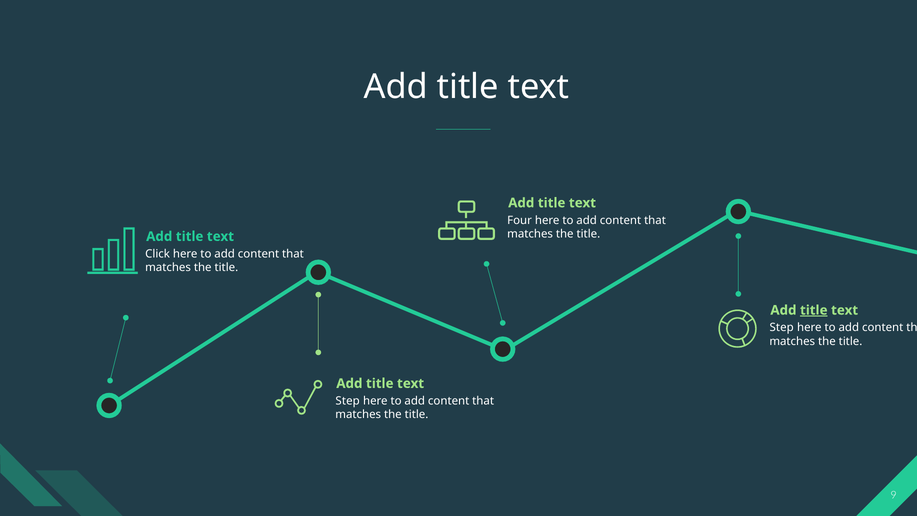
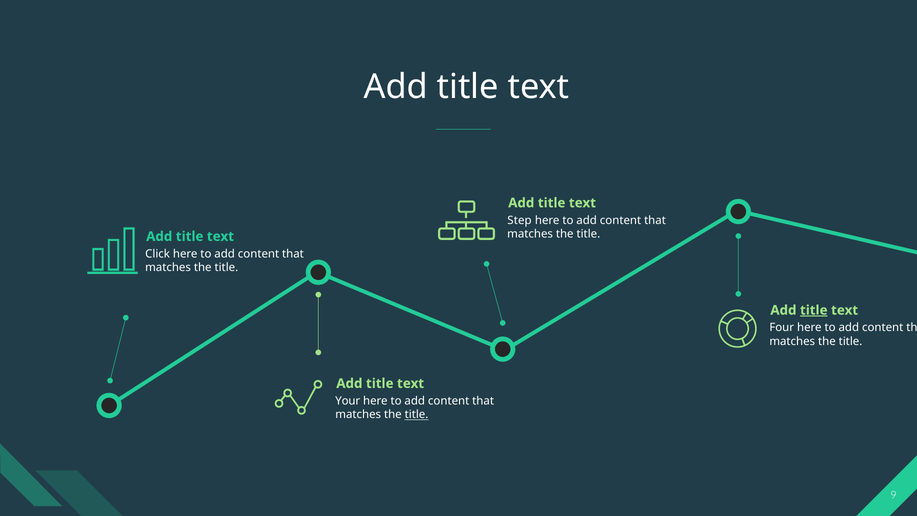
Four: Four -> Step (520, 220)
Step: Step -> Four (782, 328)
Step: Step -> Your (348, 401)
title underline: none -> present (417, 415)
